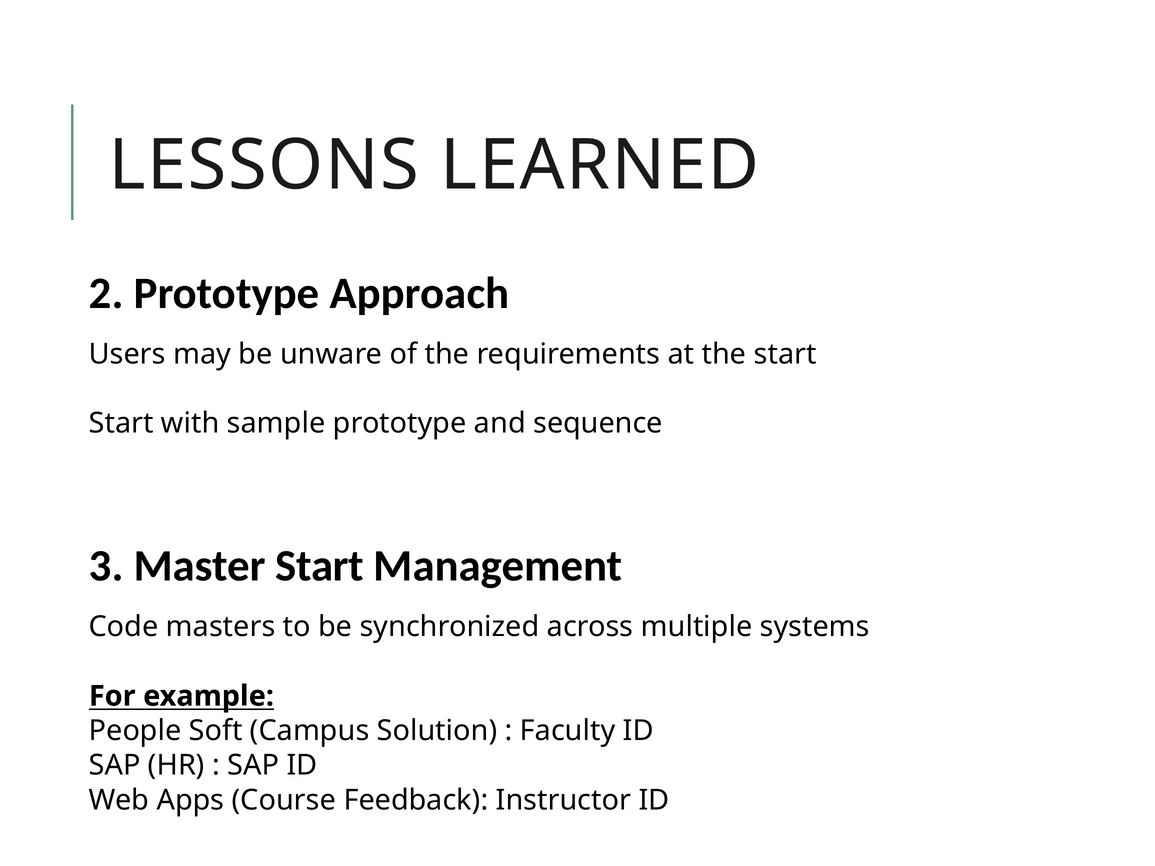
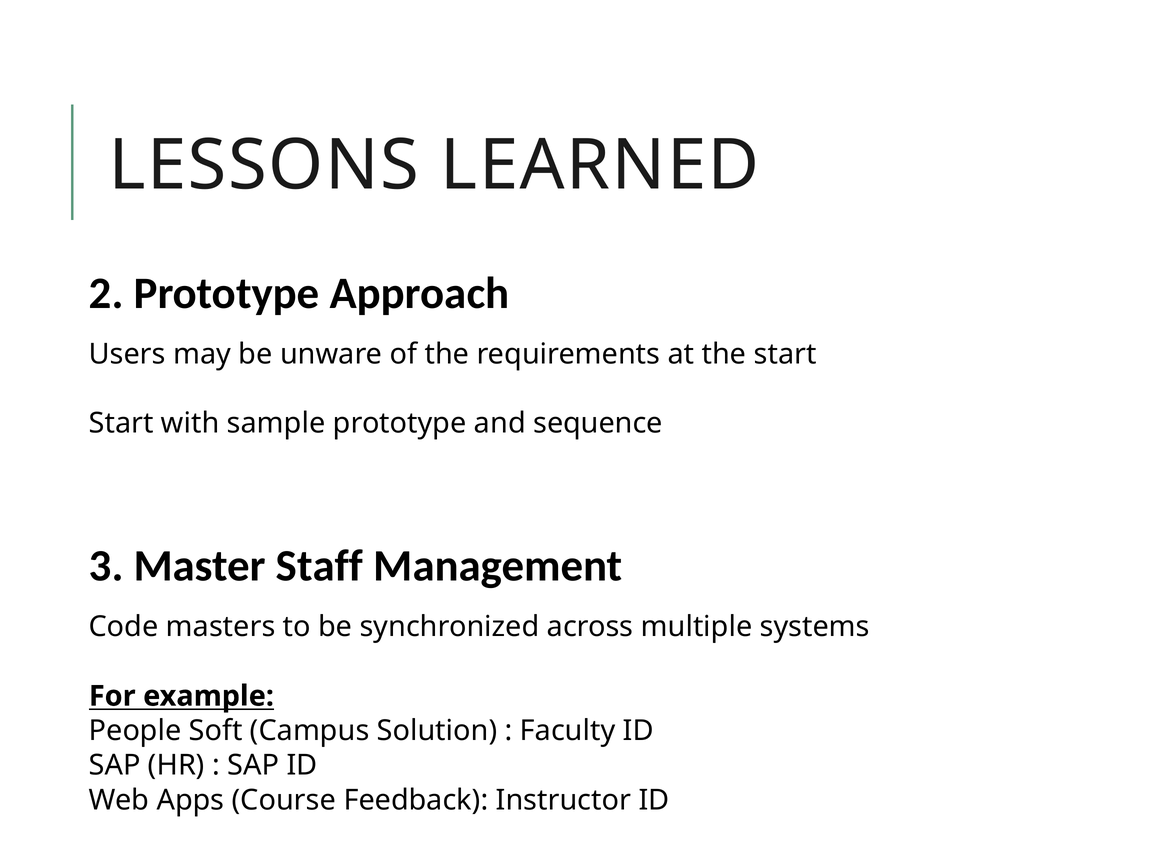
Master Start: Start -> Staff (320, 566)
